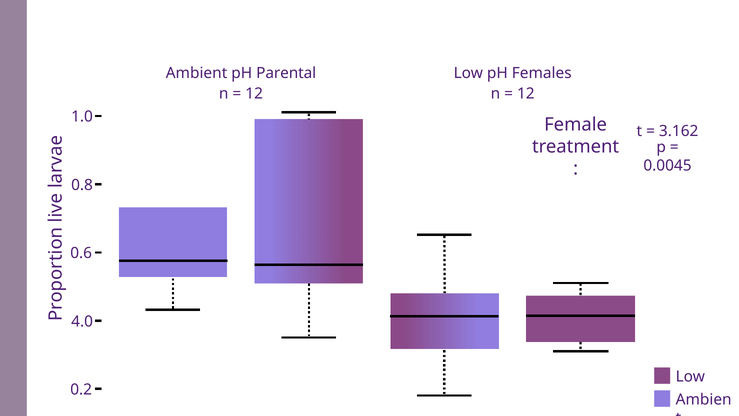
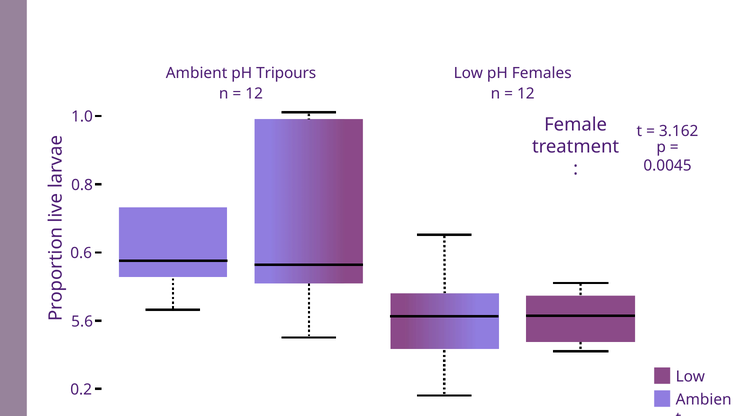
Parental: Parental -> Tripours (286, 73)
4.0: 4.0 -> 5.6 (82, 321)
